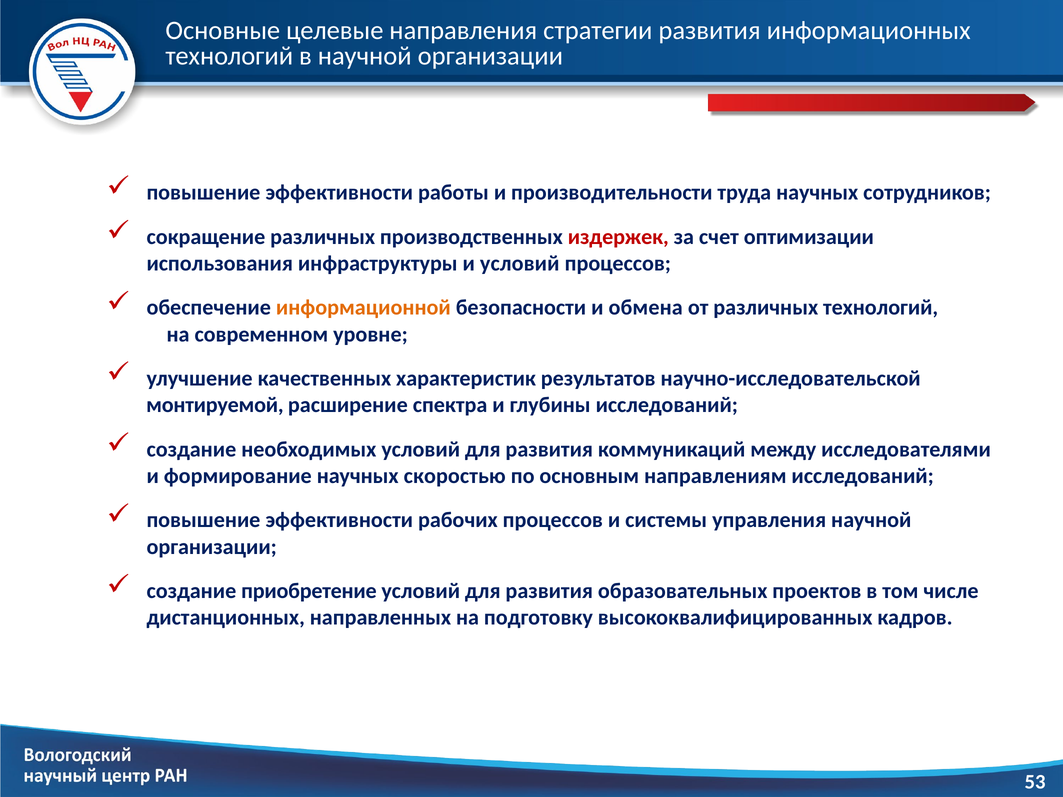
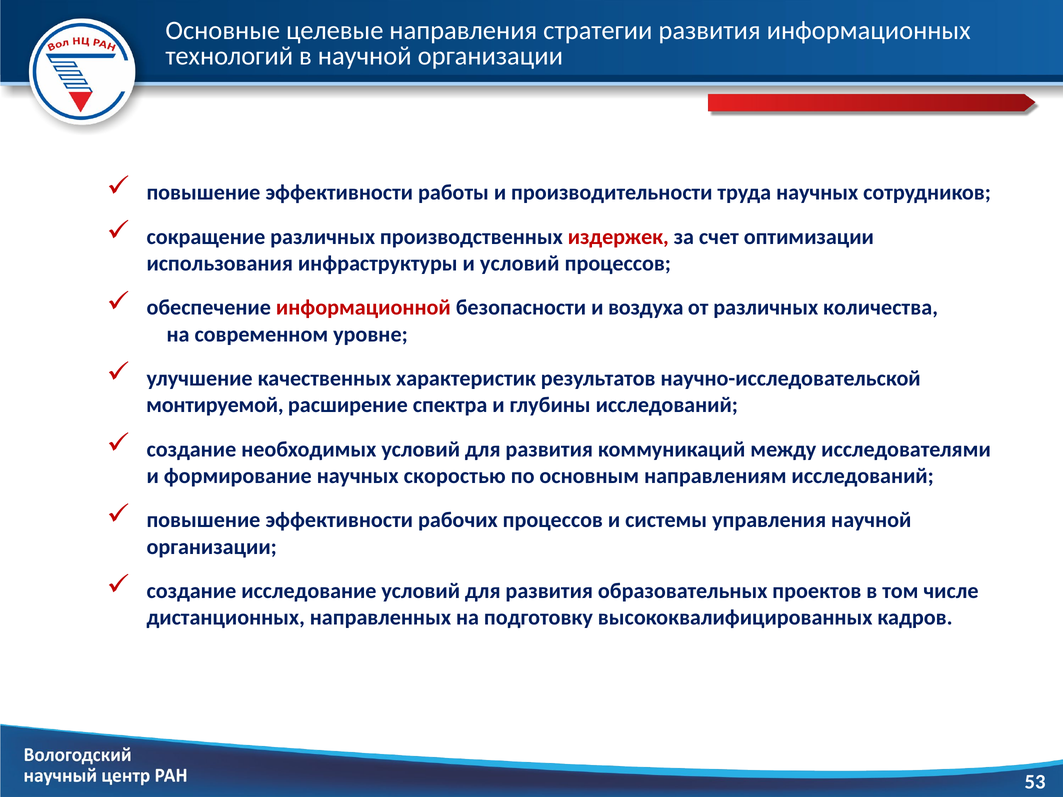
информационной colour: orange -> red (363, 308)
обмена: обмена -> воздуха (646, 308)
различных технологий: технологий -> количества (881, 308)
приобретение: приобретение -> исследование (309, 591)
